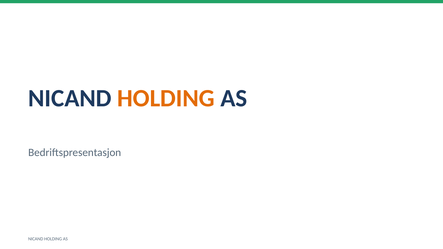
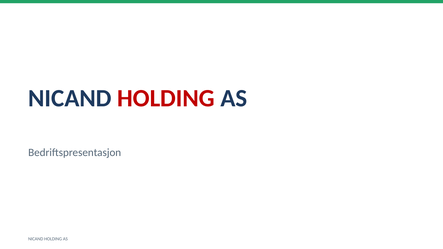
HOLDING colour: orange -> red (166, 98)
